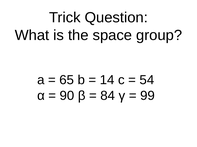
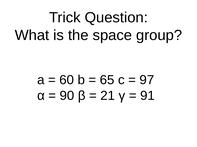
65: 65 -> 60 (67, 80)
14: 14 -> 65 (107, 80)
54: 54 -> 97 (147, 80)
84: 84 -> 21 (108, 96)
99: 99 -> 91 (147, 96)
